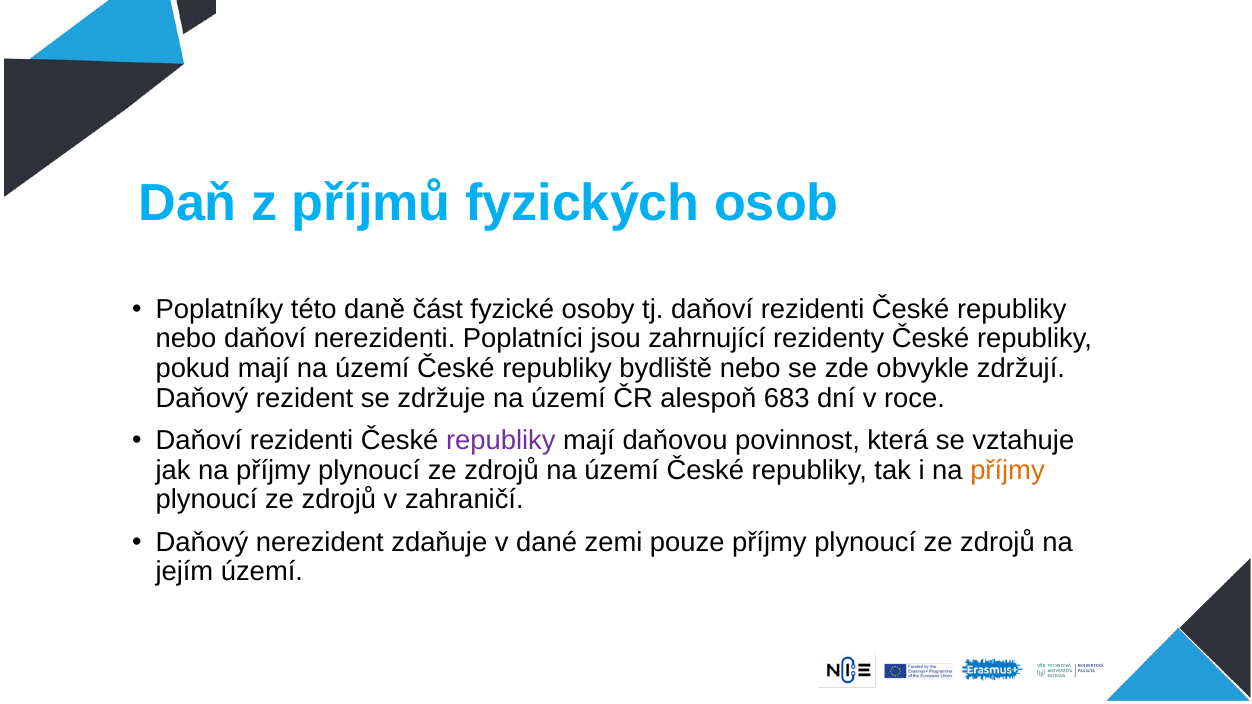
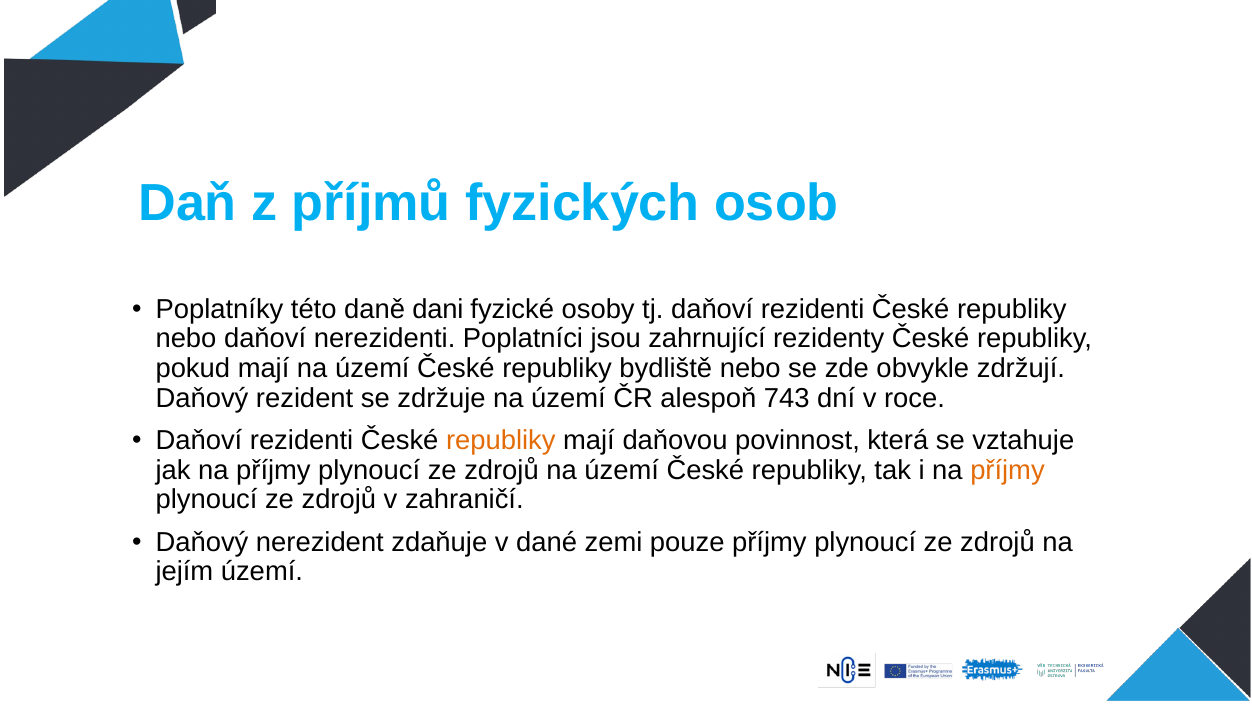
část: část -> dani (438, 309)
683: 683 -> 743 (787, 398)
republiky colour: purple -> orange (501, 441)
